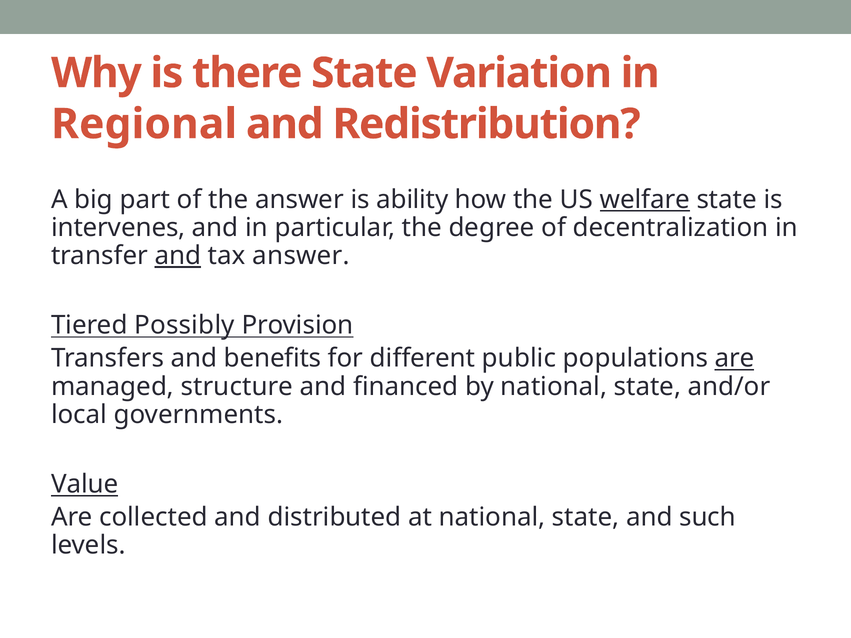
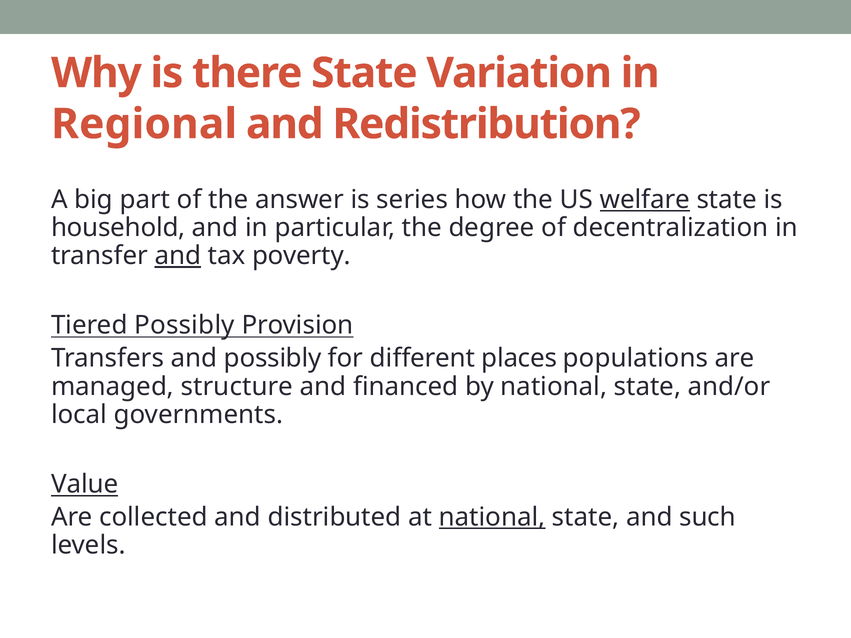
ability: ability -> series (412, 200)
intervenes: intervenes -> household (118, 228)
tax answer: answer -> poverty (301, 256)
and benefits: benefits -> possibly (273, 359)
public: public -> places (519, 359)
are underline: present -> none (735, 359)
national underline: none -> present (492, 517)
